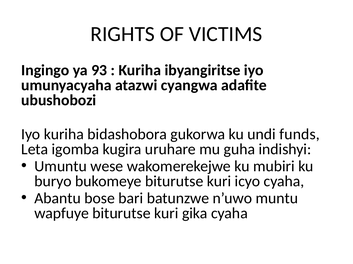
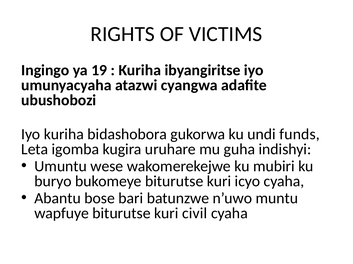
93: 93 -> 19 (99, 70)
gika: gika -> civil (195, 214)
